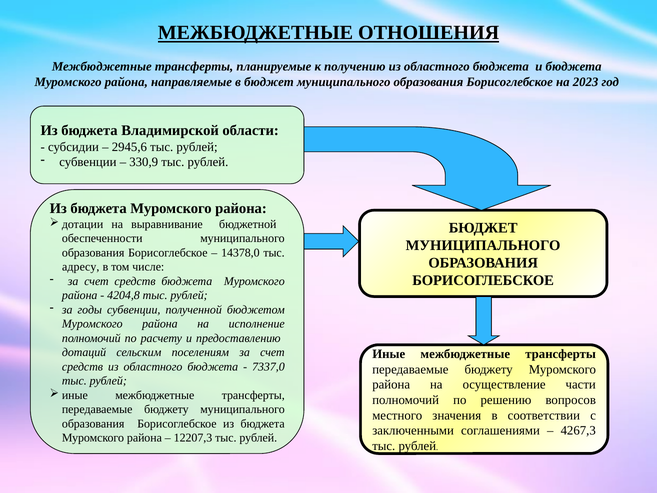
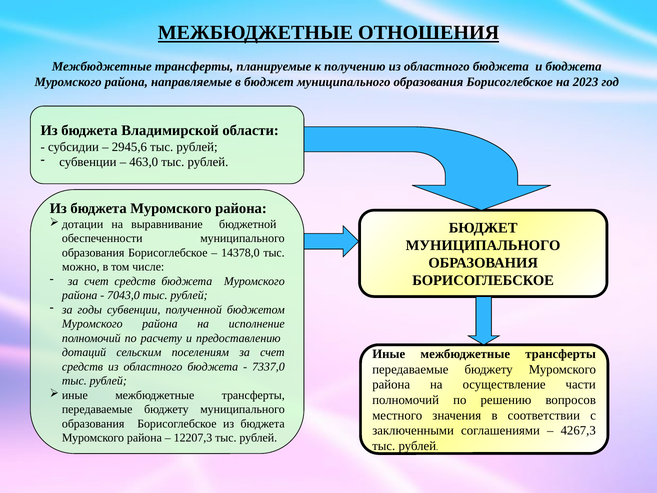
330,9: 330,9 -> 463,0 (144, 162)
адресу: адресу -> можно (81, 267)
4204,8: 4204,8 -> 7043,0 (123, 295)
